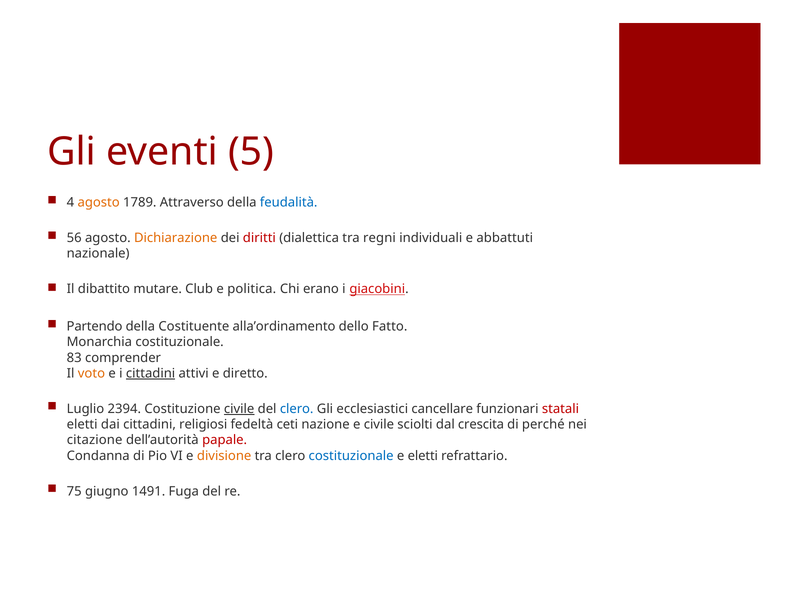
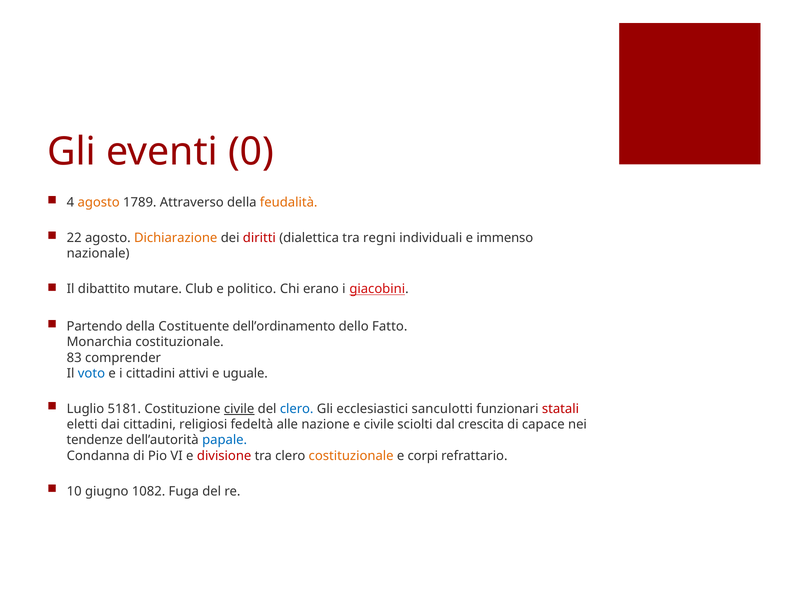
5: 5 -> 0 (251, 152)
feudalità colour: blue -> orange (289, 202)
56: 56 -> 22 (74, 238)
abbattuti: abbattuti -> immenso (505, 238)
politica: politica -> politico (252, 289)
alla’ordinamento: alla’ordinamento -> dell’ordinamento (284, 326)
voto colour: orange -> blue (91, 373)
cittadini underline: present -> none (151, 373)
diretto: diretto -> uguale (245, 373)
2394: 2394 -> 5181 (124, 409)
cancellare: cancellare -> sanculotti (442, 409)
ceti: ceti -> alle (287, 424)
perché: perché -> capace (543, 424)
citazione: citazione -> tendenze (95, 440)
papale colour: red -> blue (225, 440)
divisione colour: orange -> red (224, 456)
costituzionale colour: blue -> orange (351, 456)
e eletti: eletti -> corpi (423, 456)
75: 75 -> 10 (74, 491)
1491: 1491 -> 1082 (149, 491)
